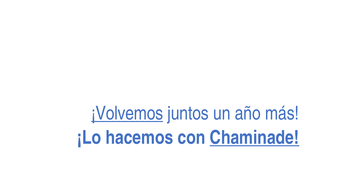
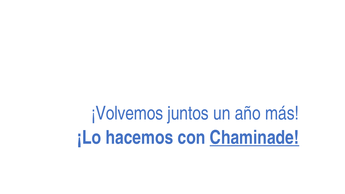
¡Volvemos underline: present -> none (127, 113)
